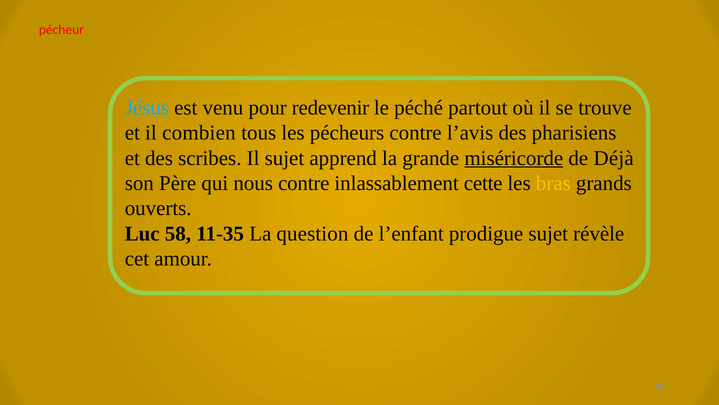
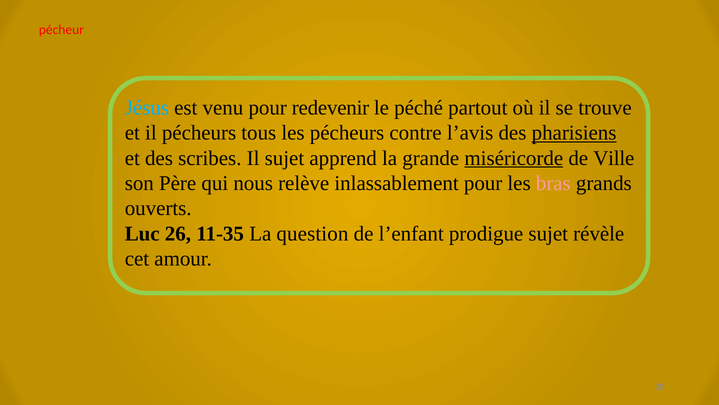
il combien: combien -> pécheurs (199, 133)
pharisiens underline: none -> present (574, 133)
Déjà: Déjà -> Ville (614, 158)
nous contre: contre -> relève (304, 183)
inlassablement cette: cette -> pour (483, 183)
bras colour: yellow -> pink (553, 183)
58: 58 -> 26 (178, 233)
